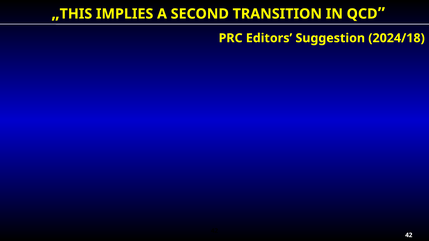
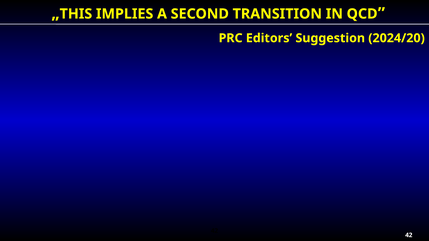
2024/18: 2024/18 -> 2024/20 (397, 38)
